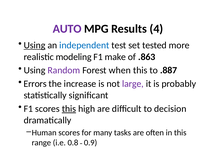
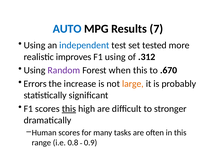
AUTO colour: purple -> blue (67, 29)
4: 4 -> 7 (156, 29)
Using underline: present -> none (35, 45)
modeling: modeling -> improves (74, 57)
F1 make: make -> using (115, 57)
.863: .863 -> .312 (147, 57)
.887: .887 -> .670 (169, 70)
large colour: purple -> orange (133, 84)
decision: decision -> stronger (170, 109)
